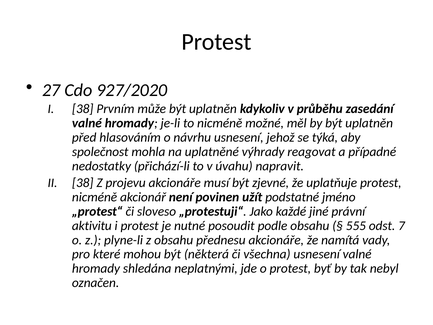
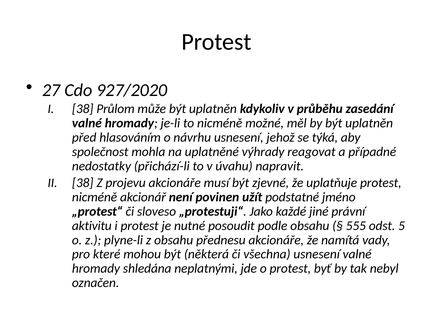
Prvním: Prvním -> Průlom (116, 109)
7: 7 -> 5 (402, 226)
